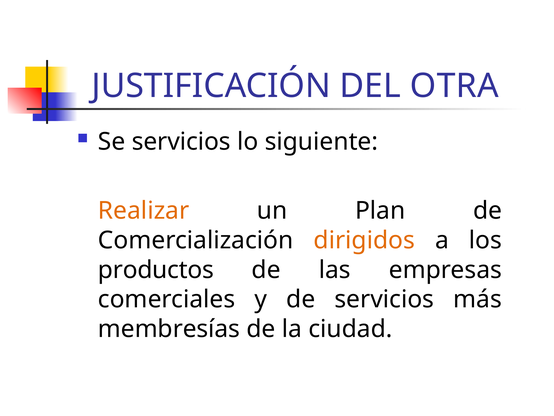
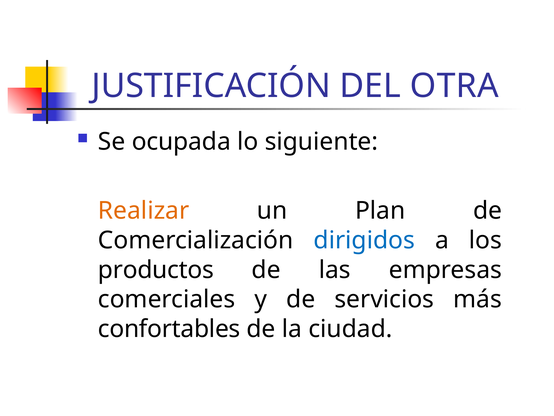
Se servicios: servicios -> ocupada (181, 142)
dirigidos colour: orange -> blue (364, 240)
membresías: membresías -> confortables (169, 329)
